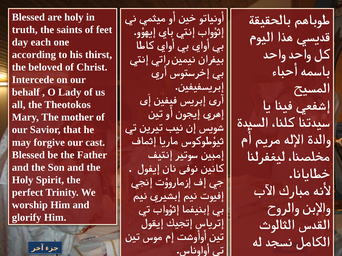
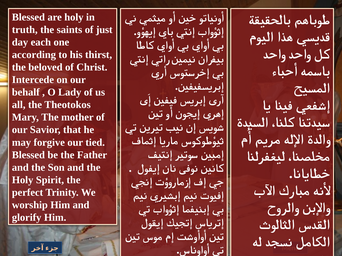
feet: feet -> just (104, 30)
cast: cast -> tied (95, 143)
